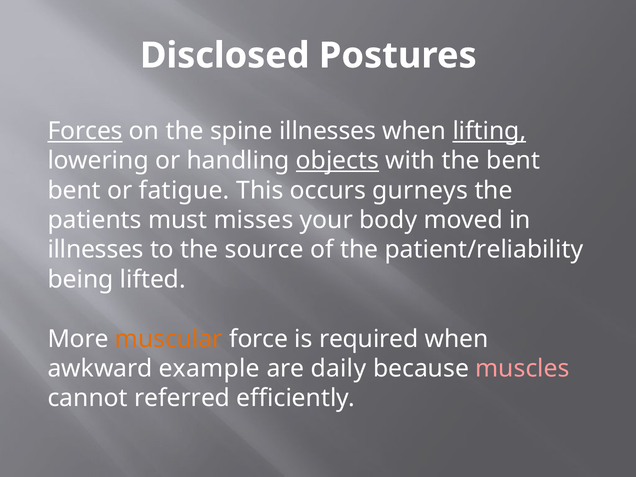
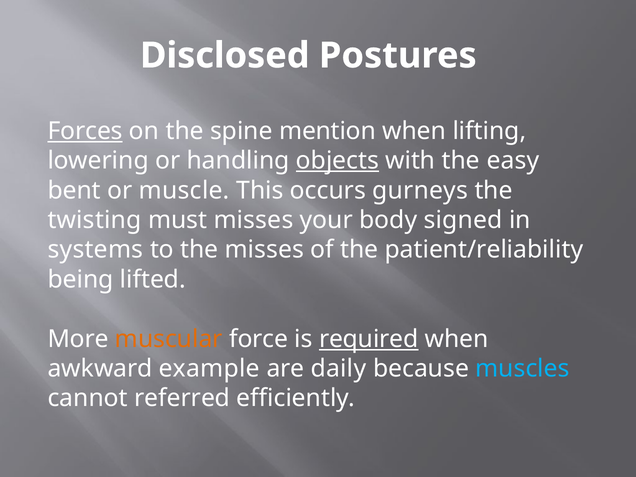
spine illnesses: illnesses -> mention (328, 131)
lifting underline: present -> none (489, 131)
the bent: bent -> easy (513, 161)
fatigue: fatigue -> muscle (184, 190)
patients: patients -> twisting (95, 220)
moved: moved -> signed (463, 220)
illnesses: illnesses -> systems (95, 250)
the source: source -> misses (264, 250)
required underline: none -> present (369, 339)
muscles colour: pink -> light blue (522, 369)
